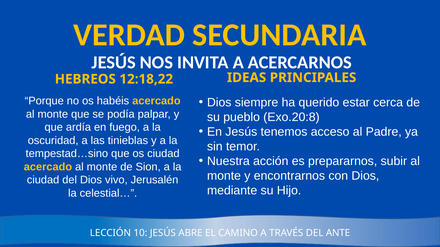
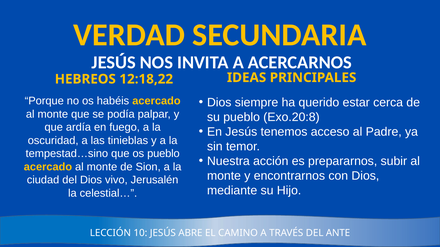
os ciudad: ciudad -> pueblo (163, 154)
